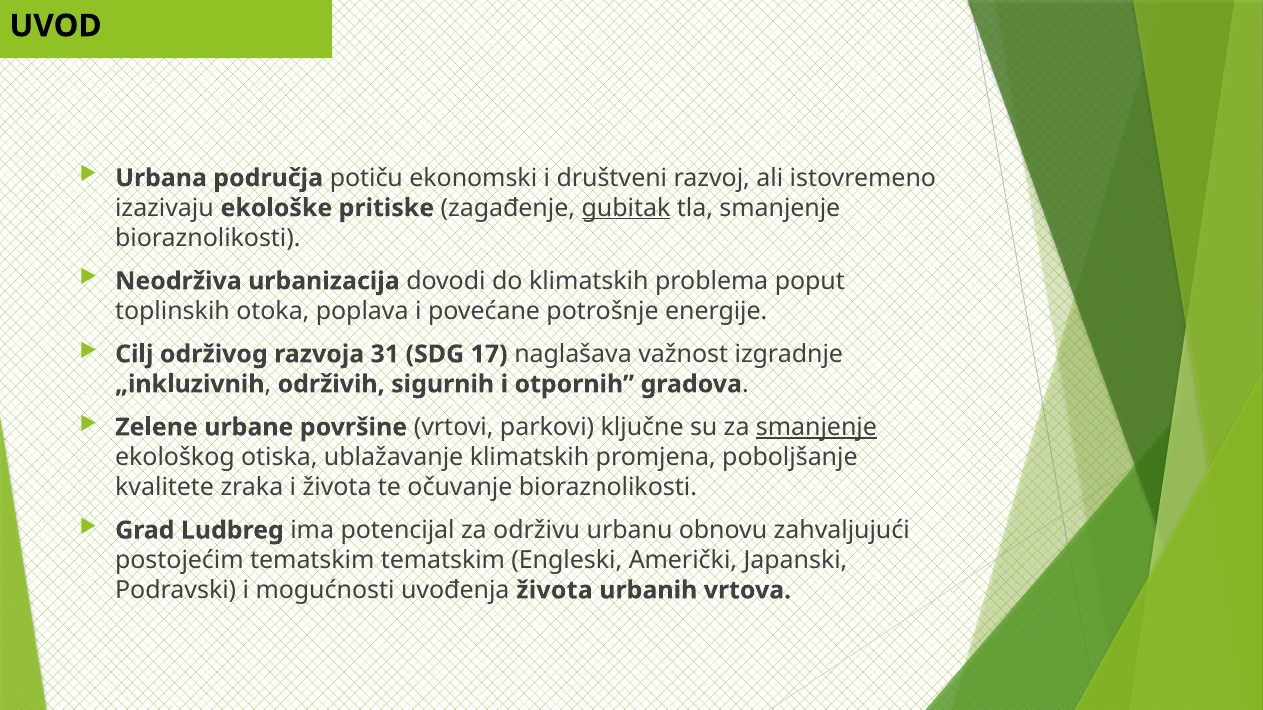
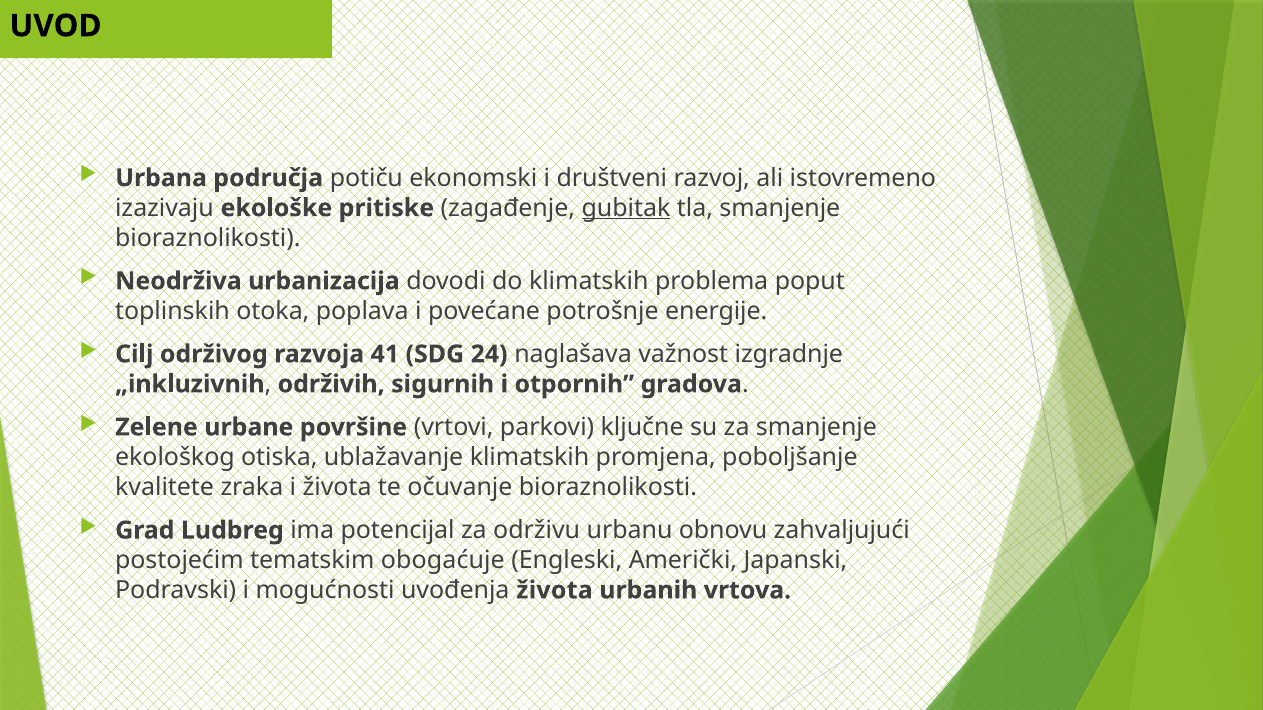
31: 31 -> 41 (385, 354)
17: 17 -> 24 (489, 354)
smanjenje underline: present -> none (816, 427)
tematskim tematskim: tematskim -> obogaćuje (443, 561)
